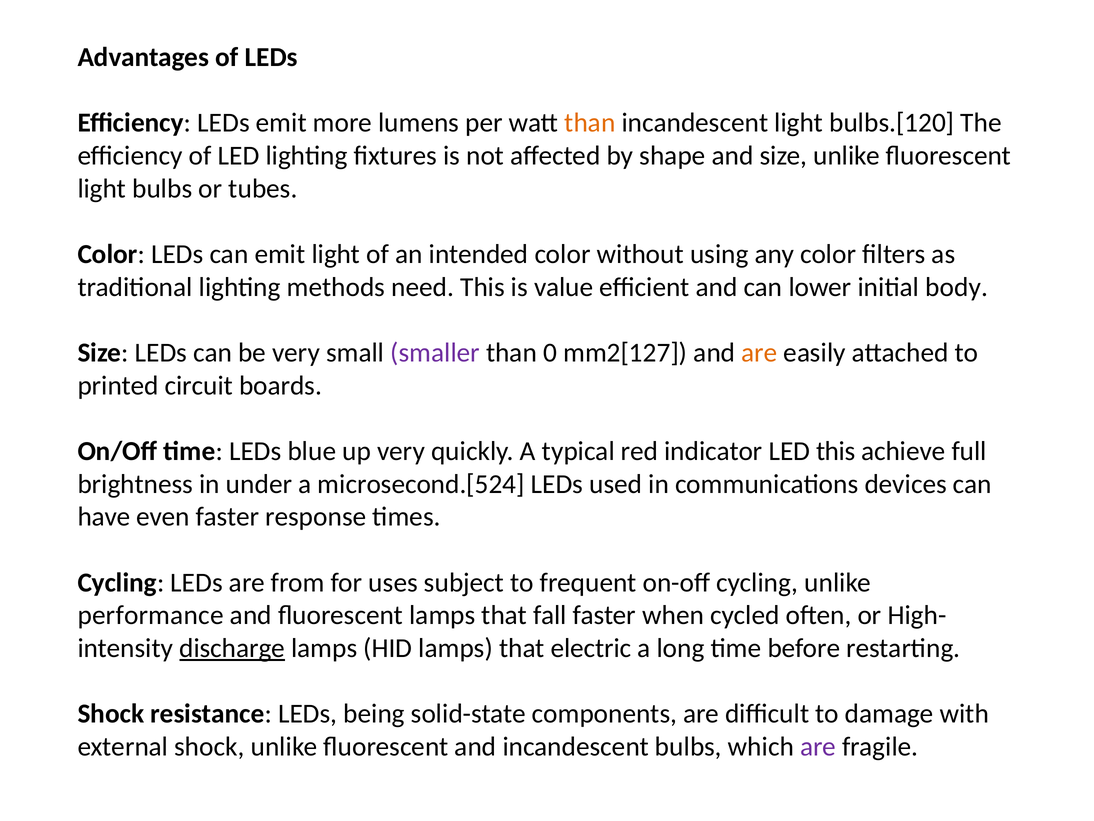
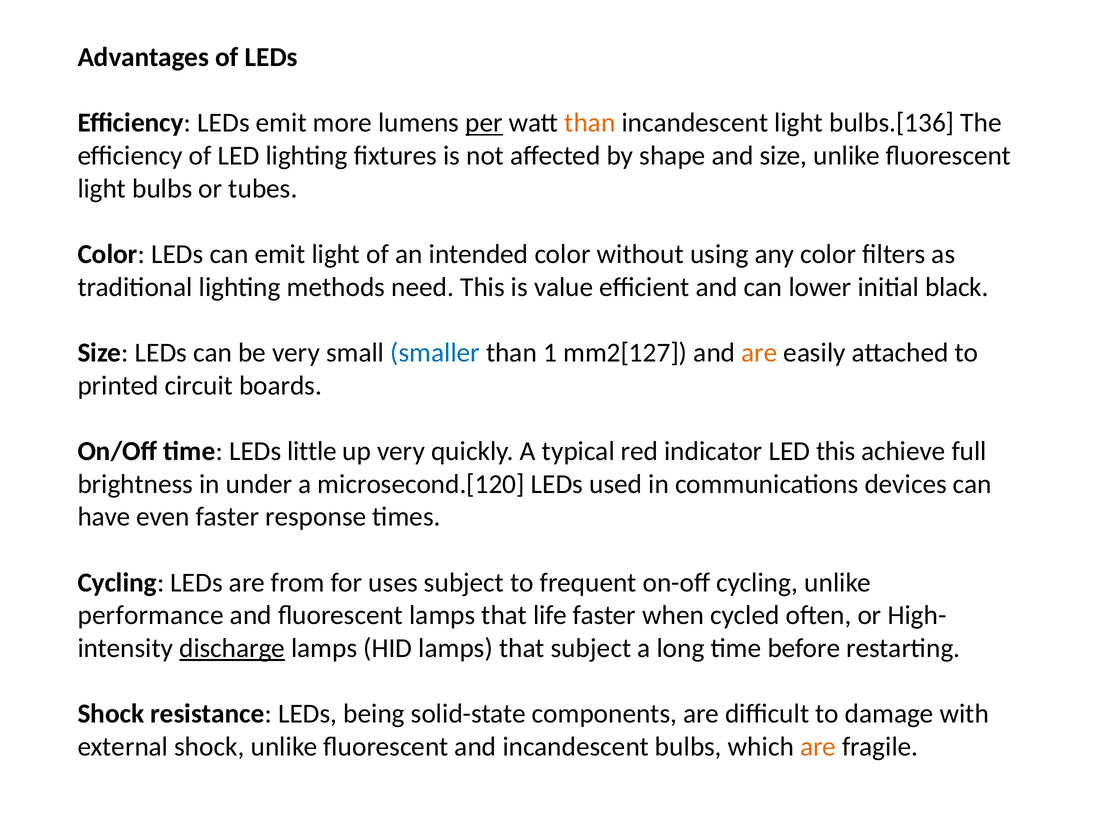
per underline: none -> present (484, 123)
bulbs.[120: bulbs.[120 -> bulbs.[136 (892, 123)
body: body -> black (957, 287)
smaller colour: purple -> blue (435, 353)
0: 0 -> 1 (550, 353)
blue: blue -> little (312, 451)
microsecond.[524: microsecond.[524 -> microsecond.[120 (421, 484)
fall: fall -> life (550, 615)
that electric: electric -> subject (591, 648)
are colour: purple -> orange (818, 746)
